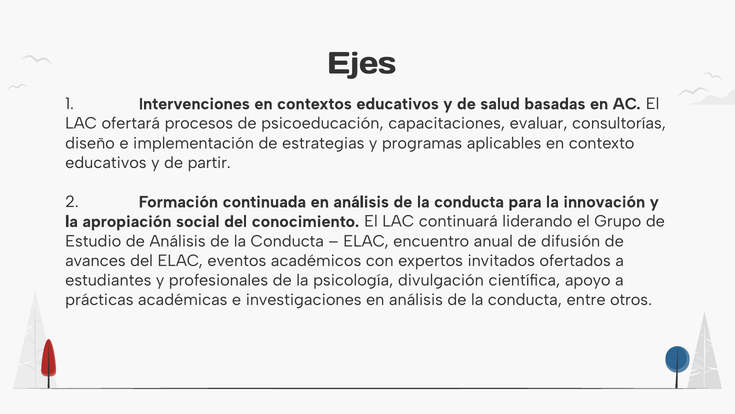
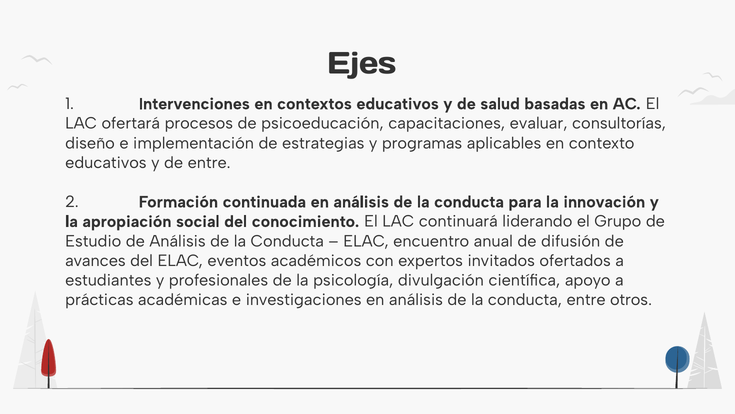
de partir: partir -> entre (209, 163)
